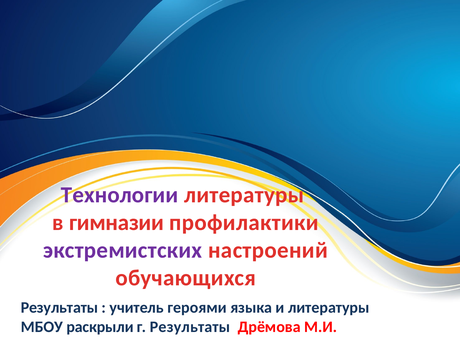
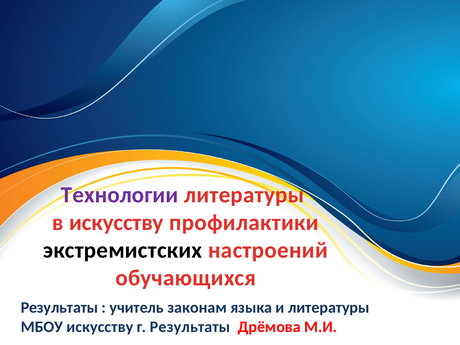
в гимназии: гимназии -> искусству (116, 223)
экстремистских colour: purple -> black (123, 250)
героями: героями -> законам (197, 308)
МБОУ раскрыли: раскрыли -> искусству (100, 327)
